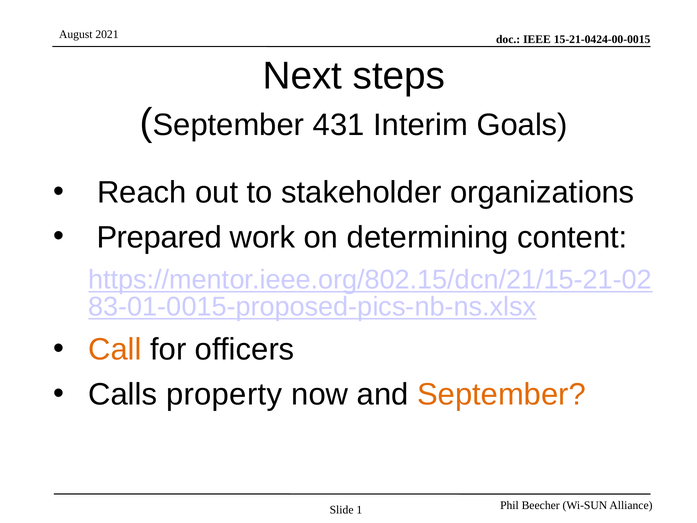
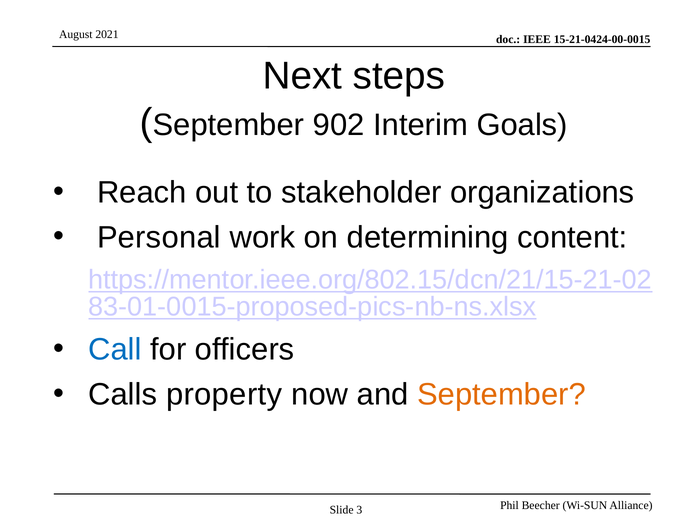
431: 431 -> 902 (339, 125)
Prepared: Prepared -> Personal (159, 237)
Call colour: orange -> blue (115, 350)
1: 1 -> 3 (359, 510)
